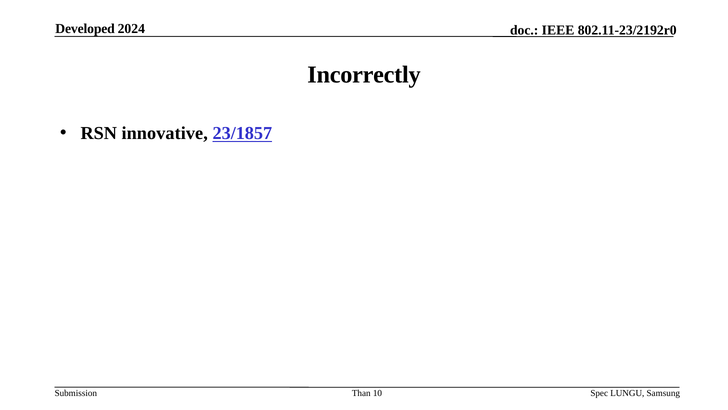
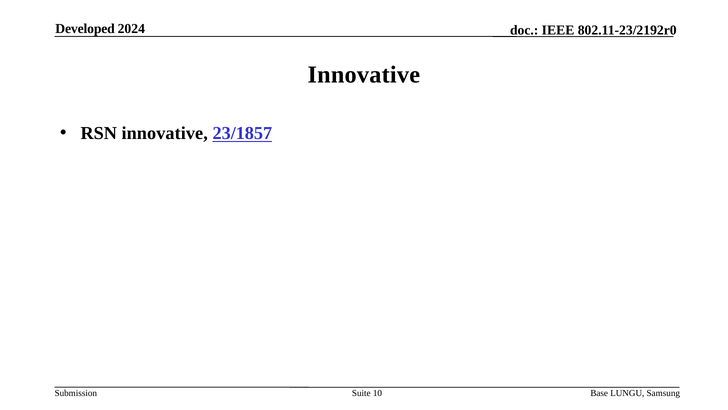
Incorrectly: Incorrectly -> Innovative (364, 74)
Than: Than -> Suite (361, 393)
Spec: Spec -> Base (599, 393)
